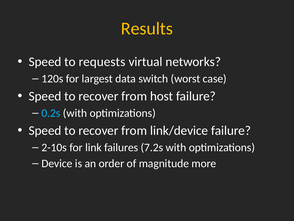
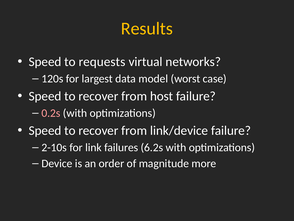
switch: switch -> model (153, 79)
0.2s colour: light blue -> pink (51, 113)
7.2s: 7.2s -> 6.2s (152, 147)
